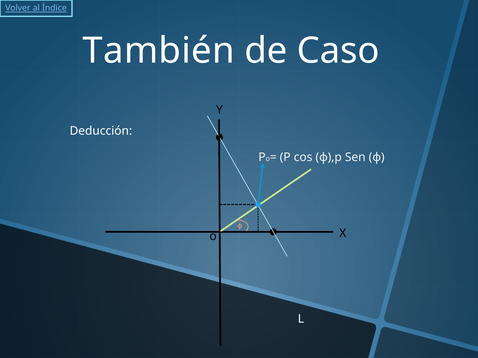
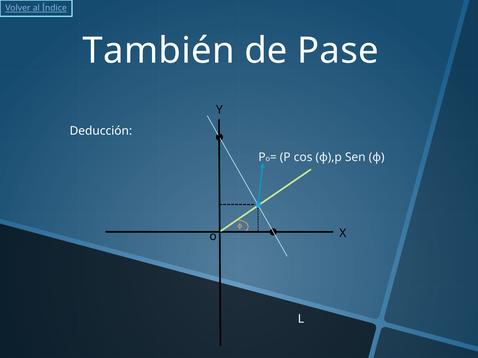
Caso: Caso -> Pase (338, 51)
